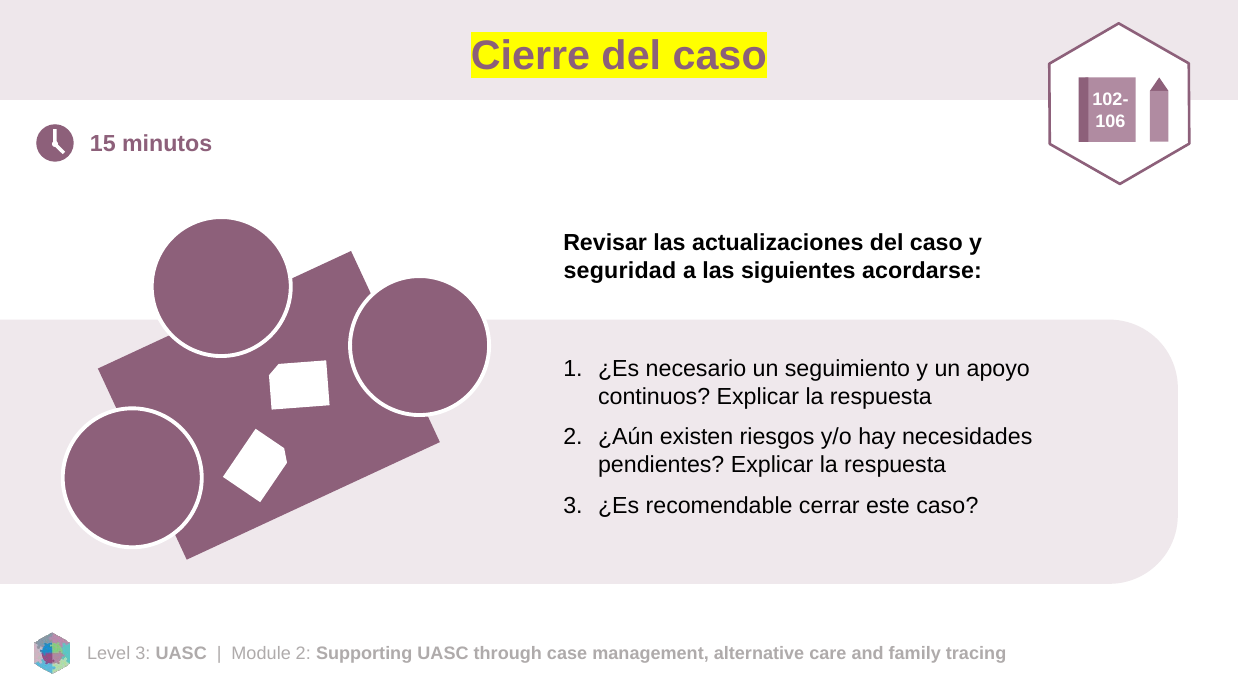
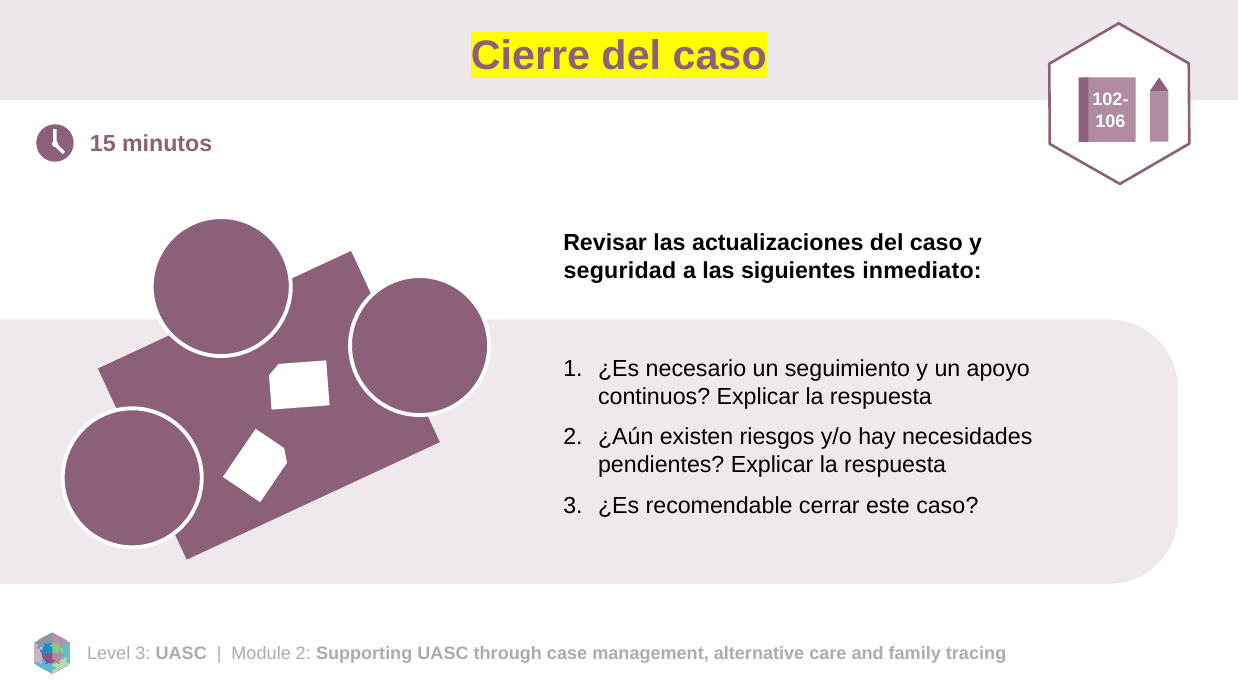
acordarse: acordarse -> inmediato (922, 271)
